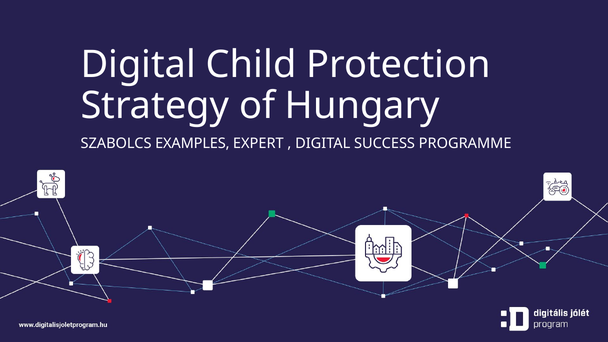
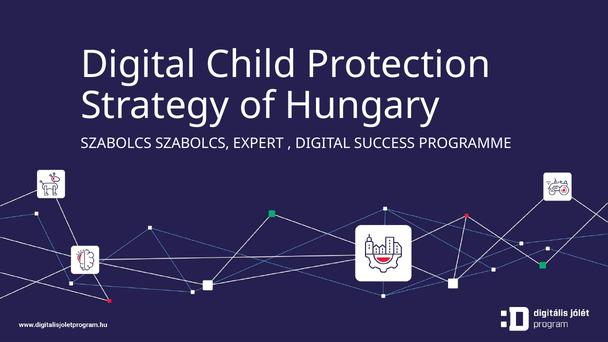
SZABOLCS EXAMPLES: EXAMPLES -> SZABOLCS (192, 144)
